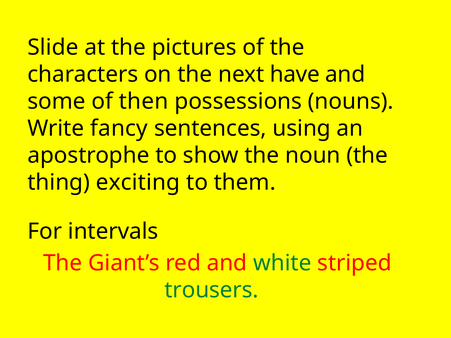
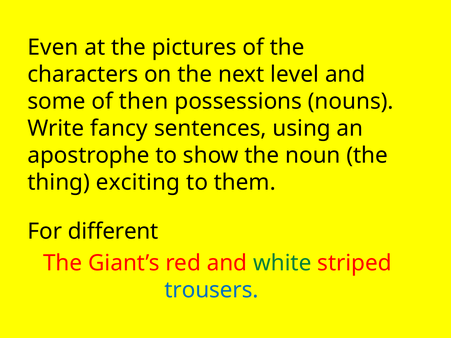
Slide: Slide -> Even (53, 47)
have: have -> level (295, 74)
intervals: intervals -> different (113, 232)
trousers colour: green -> blue (212, 290)
